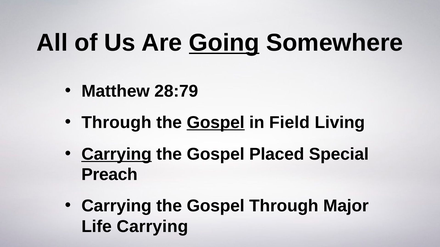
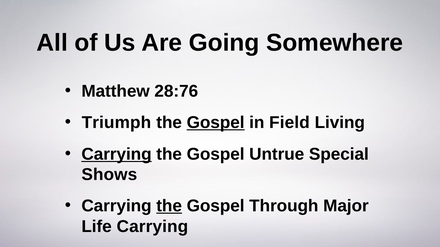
Going underline: present -> none (224, 43)
28:79: 28:79 -> 28:76 (176, 91)
Through: Through -> Triumph (116, 123)
Placed: Placed -> Untrue (277, 154)
Preach: Preach -> Shows (109, 175)
the underline: none -> present (169, 206)
